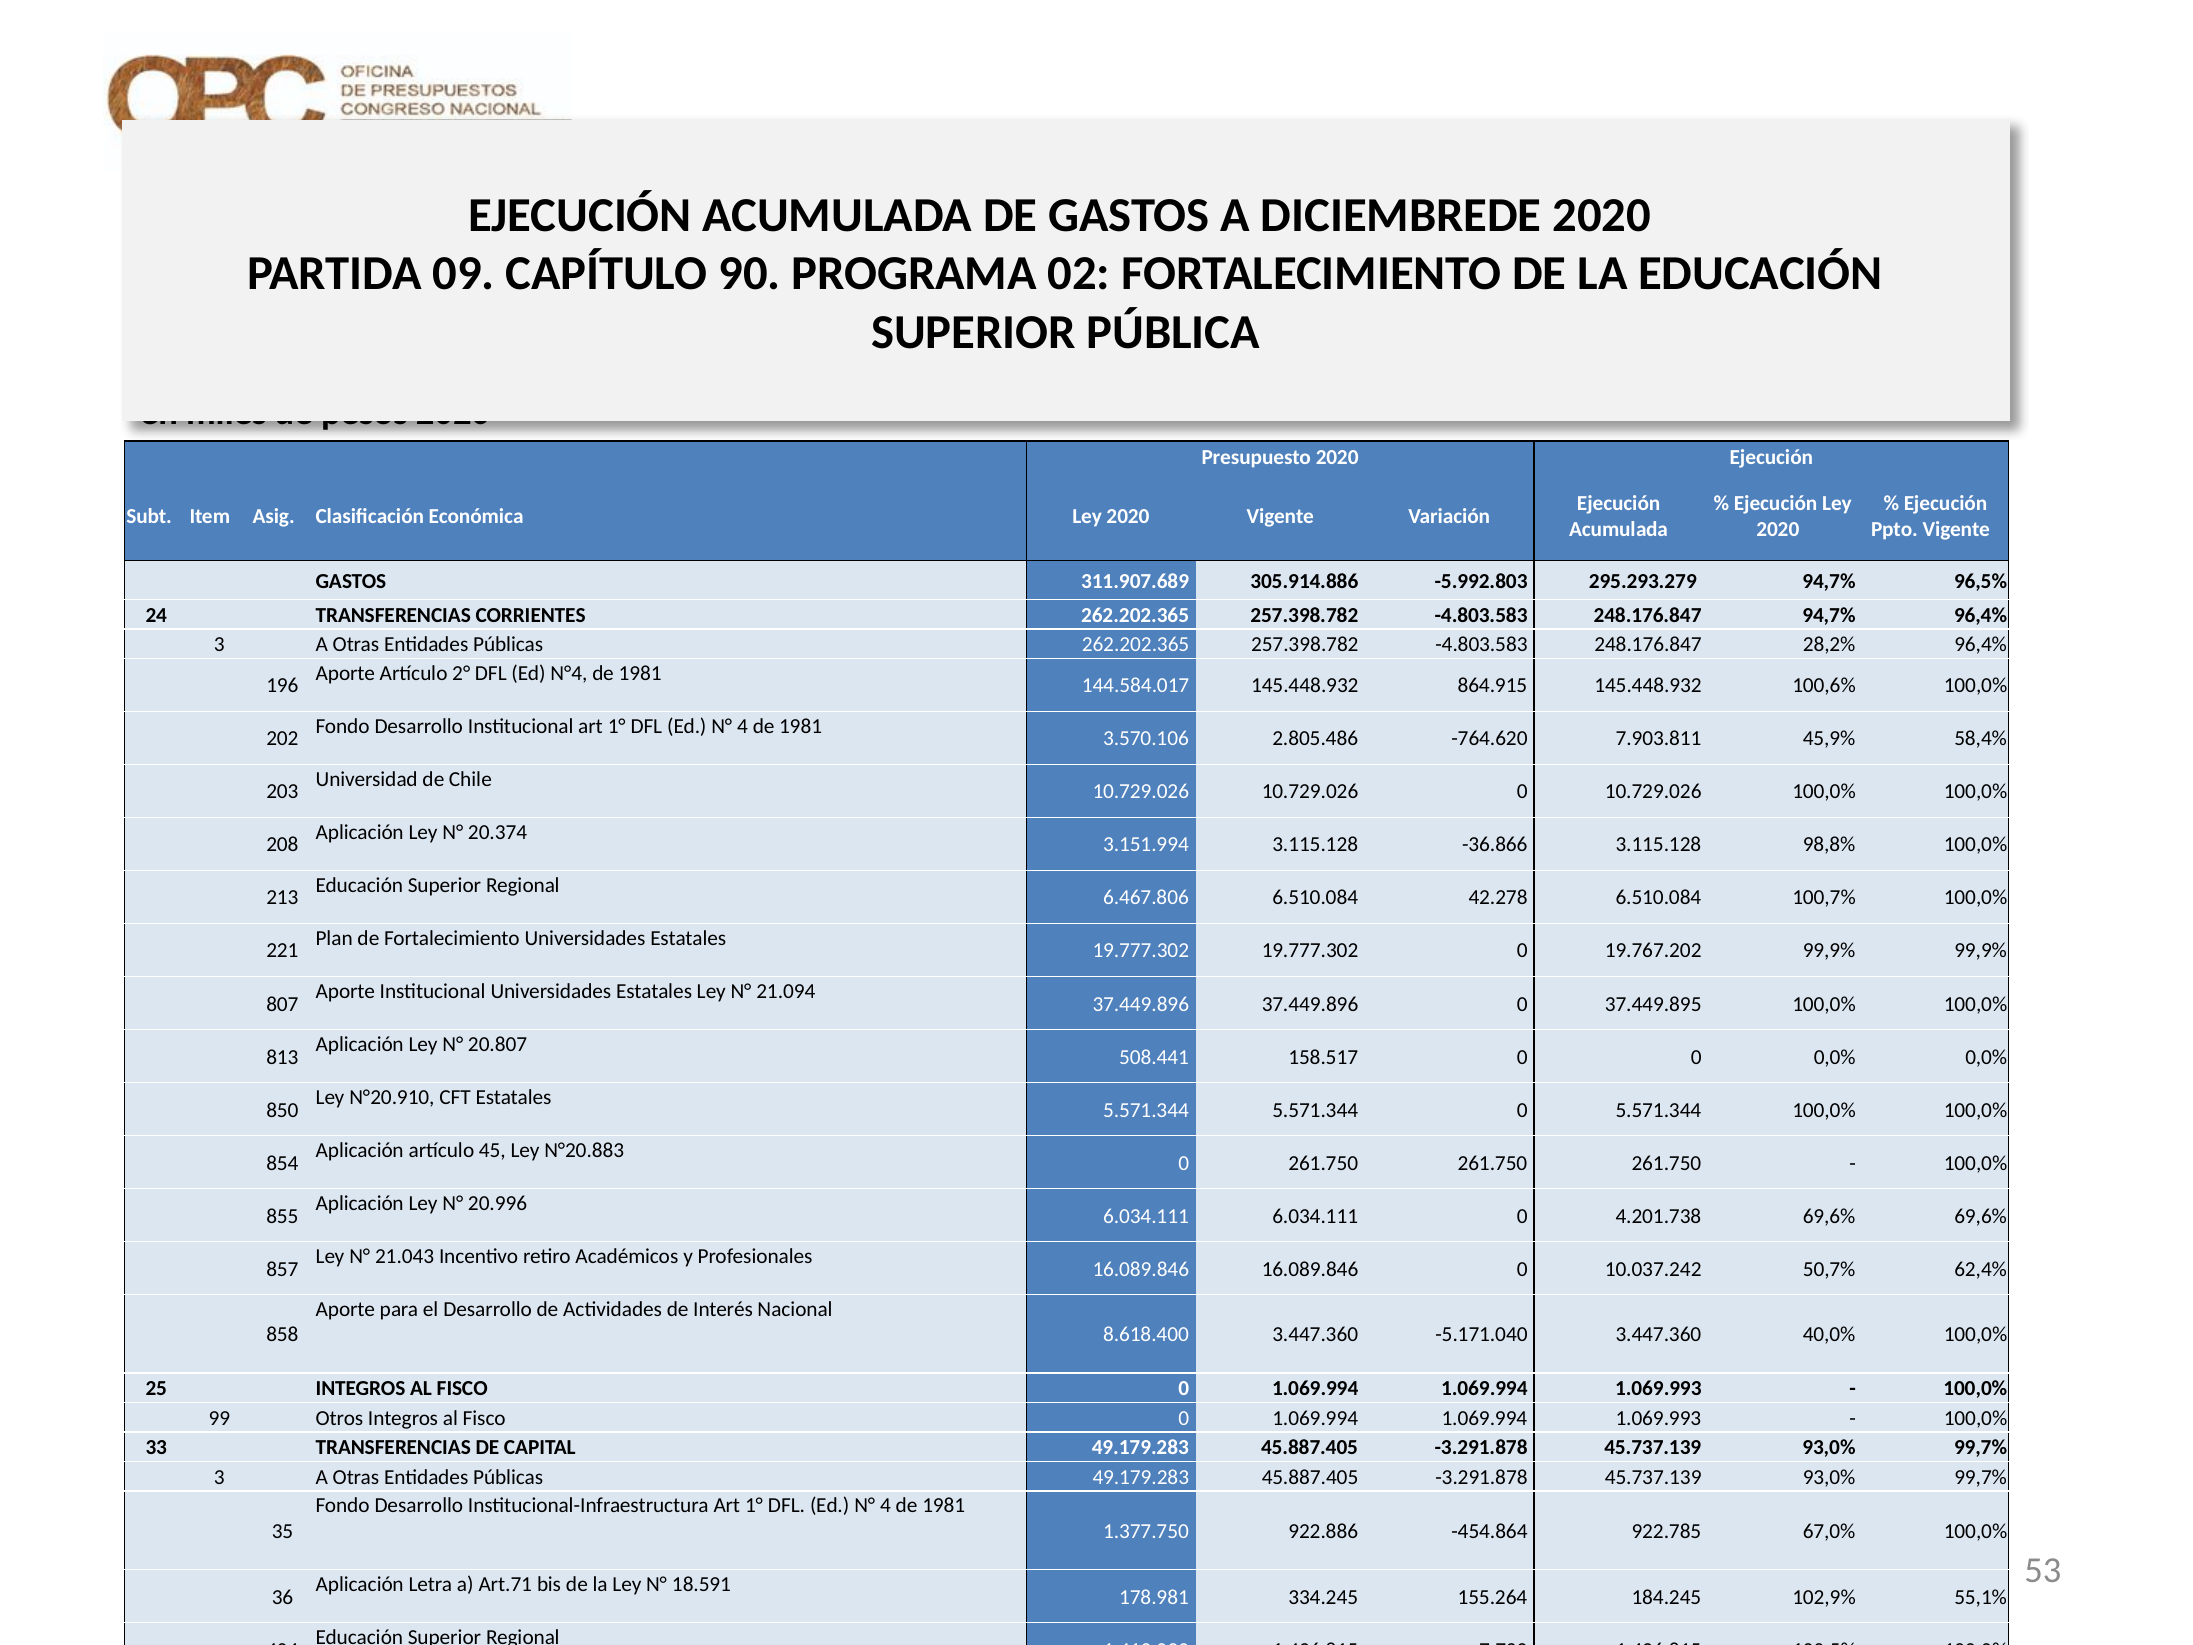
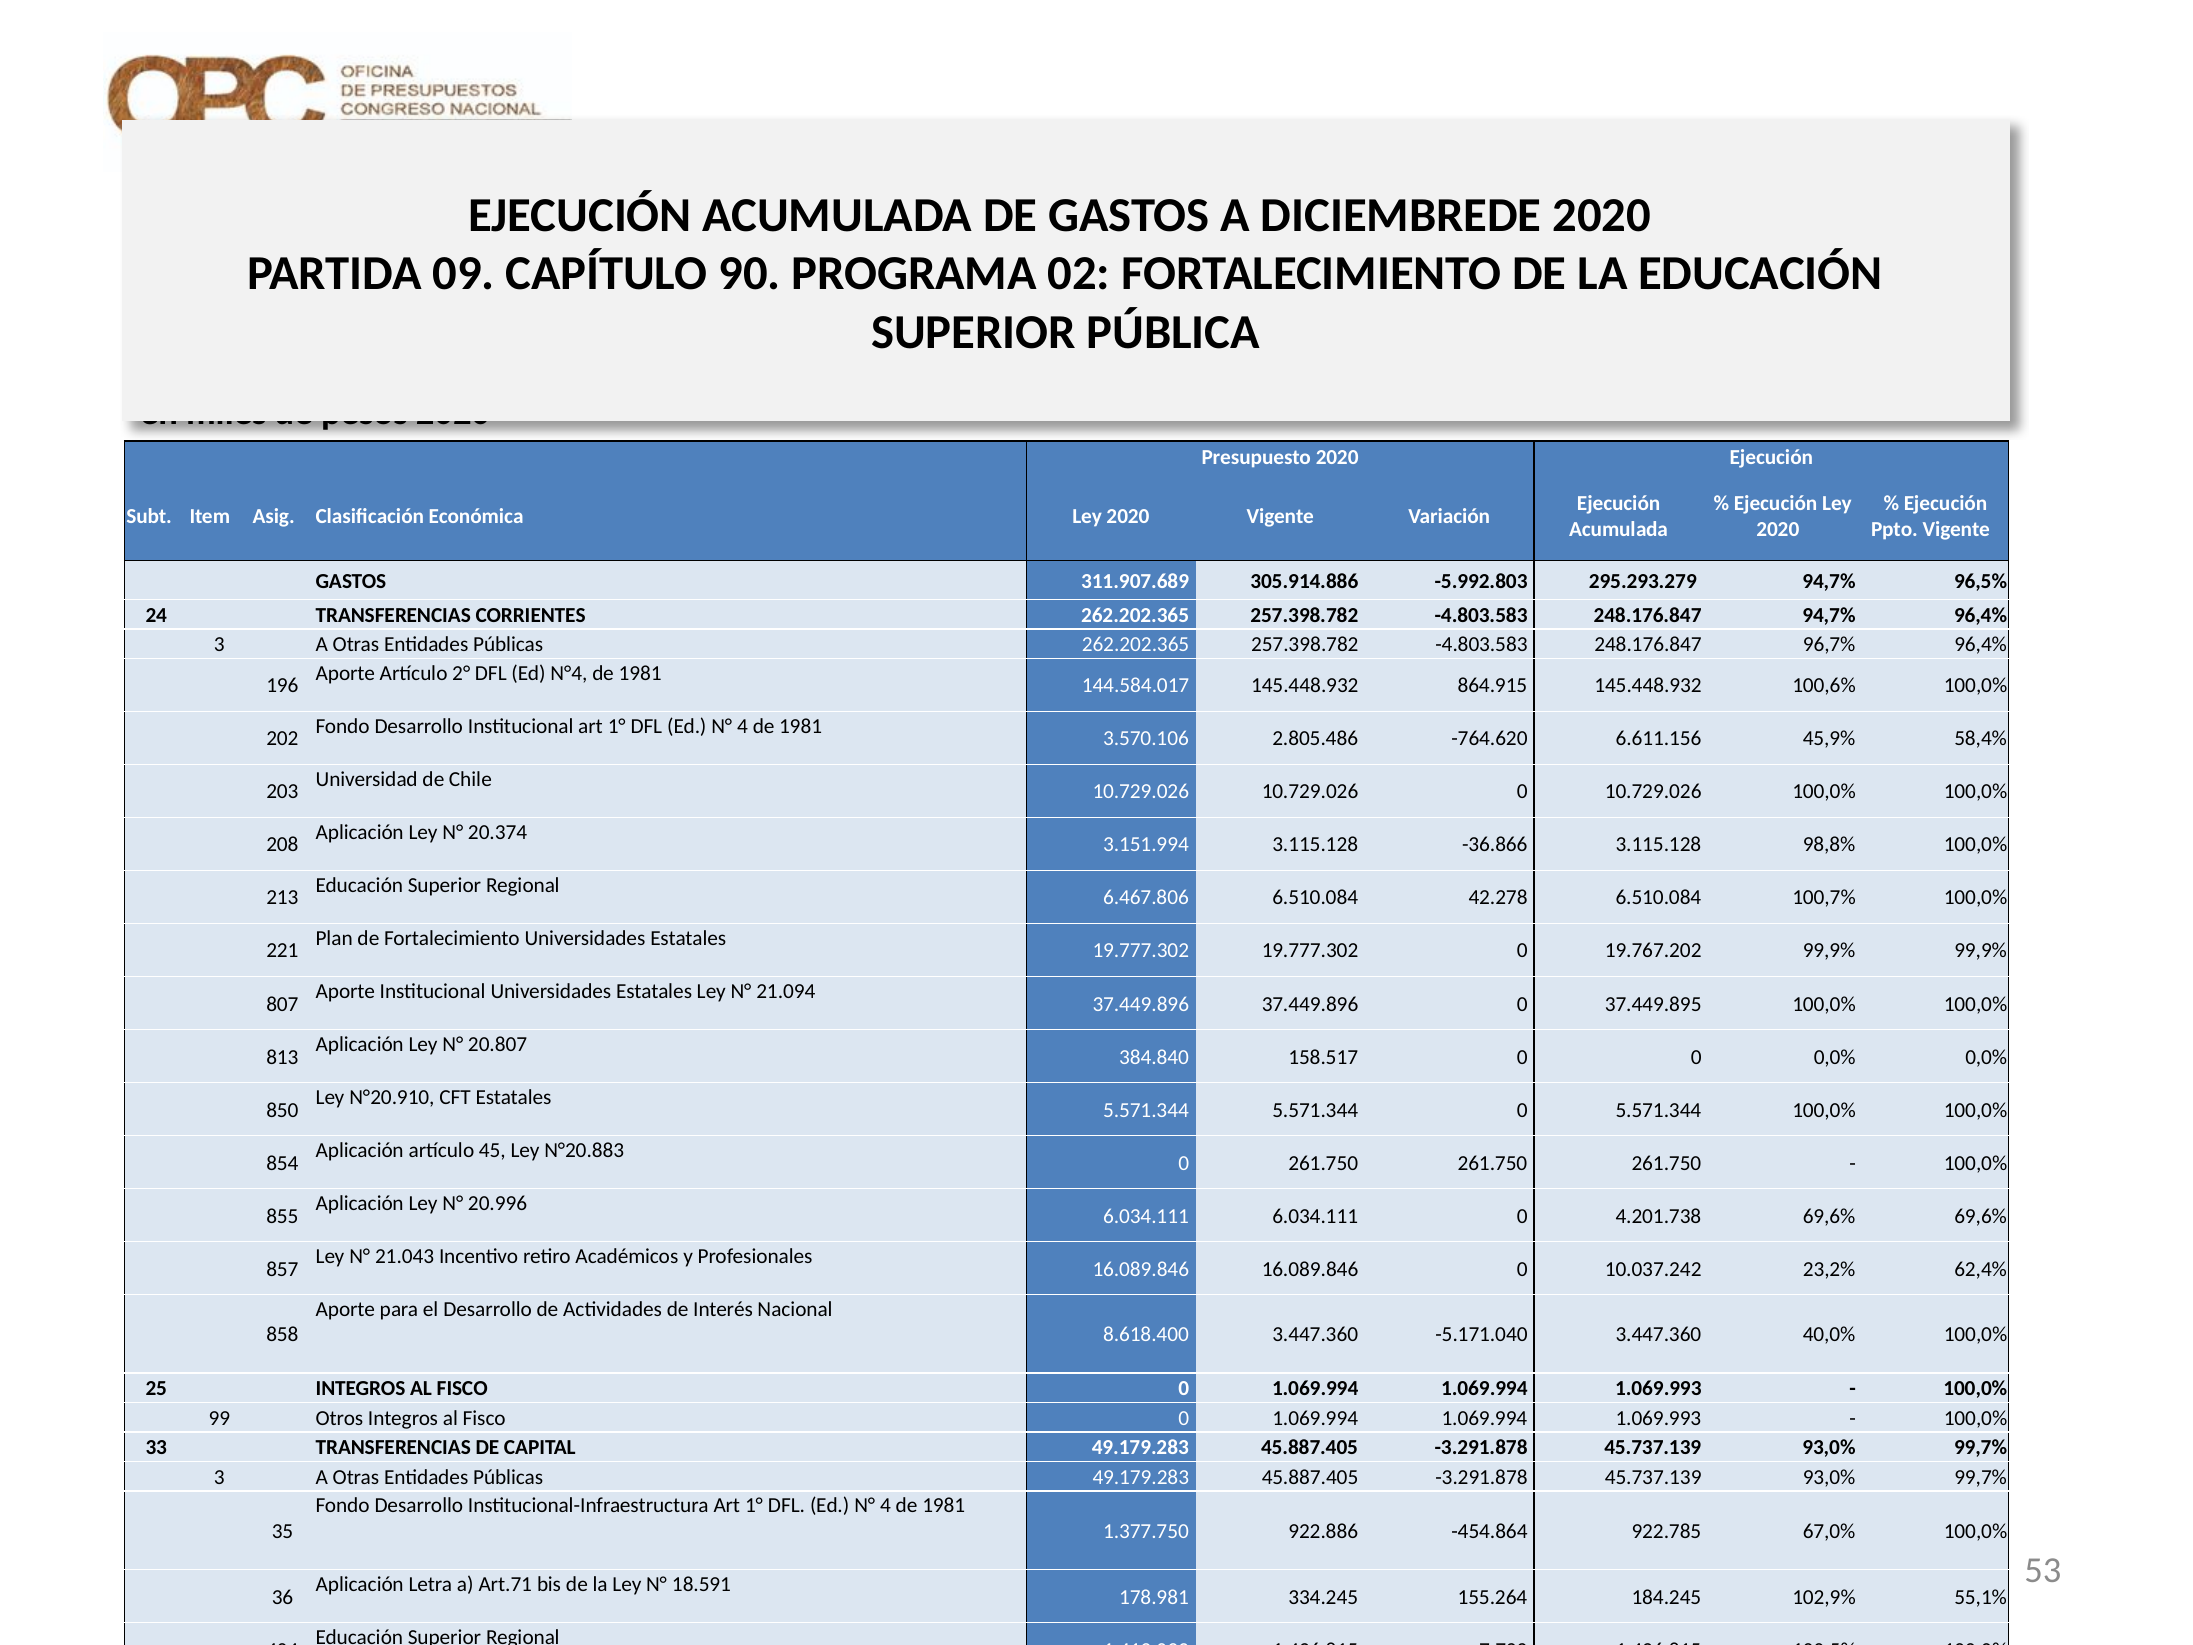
28,2%: 28,2% -> 96,7% (1829, 644)
7.903.811: 7.903.811 -> 6.611.156 (1658, 739)
508.441: 508.441 -> 384.840 (1154, 1057)
50,7%: 50,7% -> 23,2% (1829, 1269)
